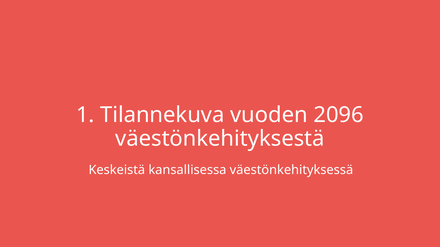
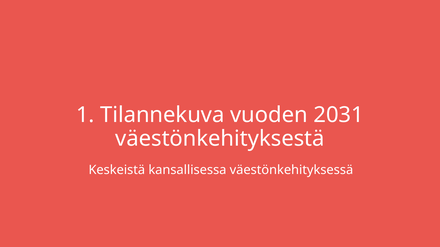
2096: 2096 -> 2031 (339, 115)
